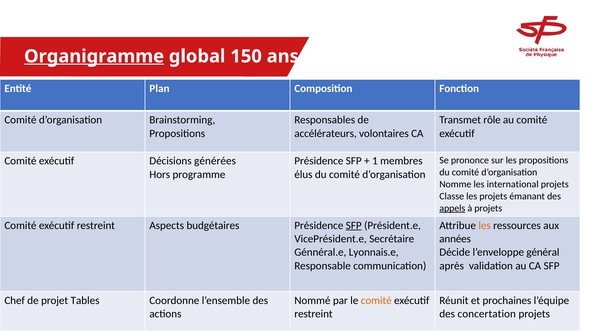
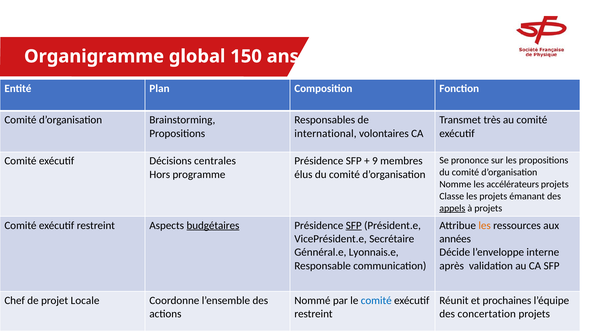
Organigramme underline: present -> none (94, 56)
Transmet rôle: rôle -> très (492, 120)
accélérateurs: accélérateurs -> international (325, 134)
générées: générées -> centrales (215, 161)
1: 1 -> 9 (375, 161)
international: international -> accélérateurs (513, 184)
budgétaires underline: none -> present (213, 226)
général: général -> interne (543, 253)
Tables: Tables -> Locale (85, 301)
comité colour: orange -> blue (376, 301)
